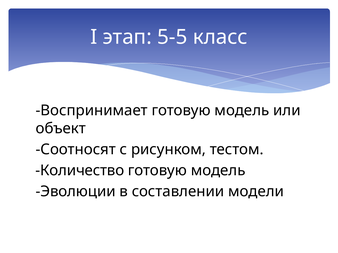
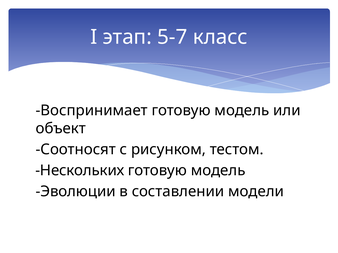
5-5: 5-5 -> 5-7 (172, 37)
Количество: Количество -> Нескольких (80, 171)
